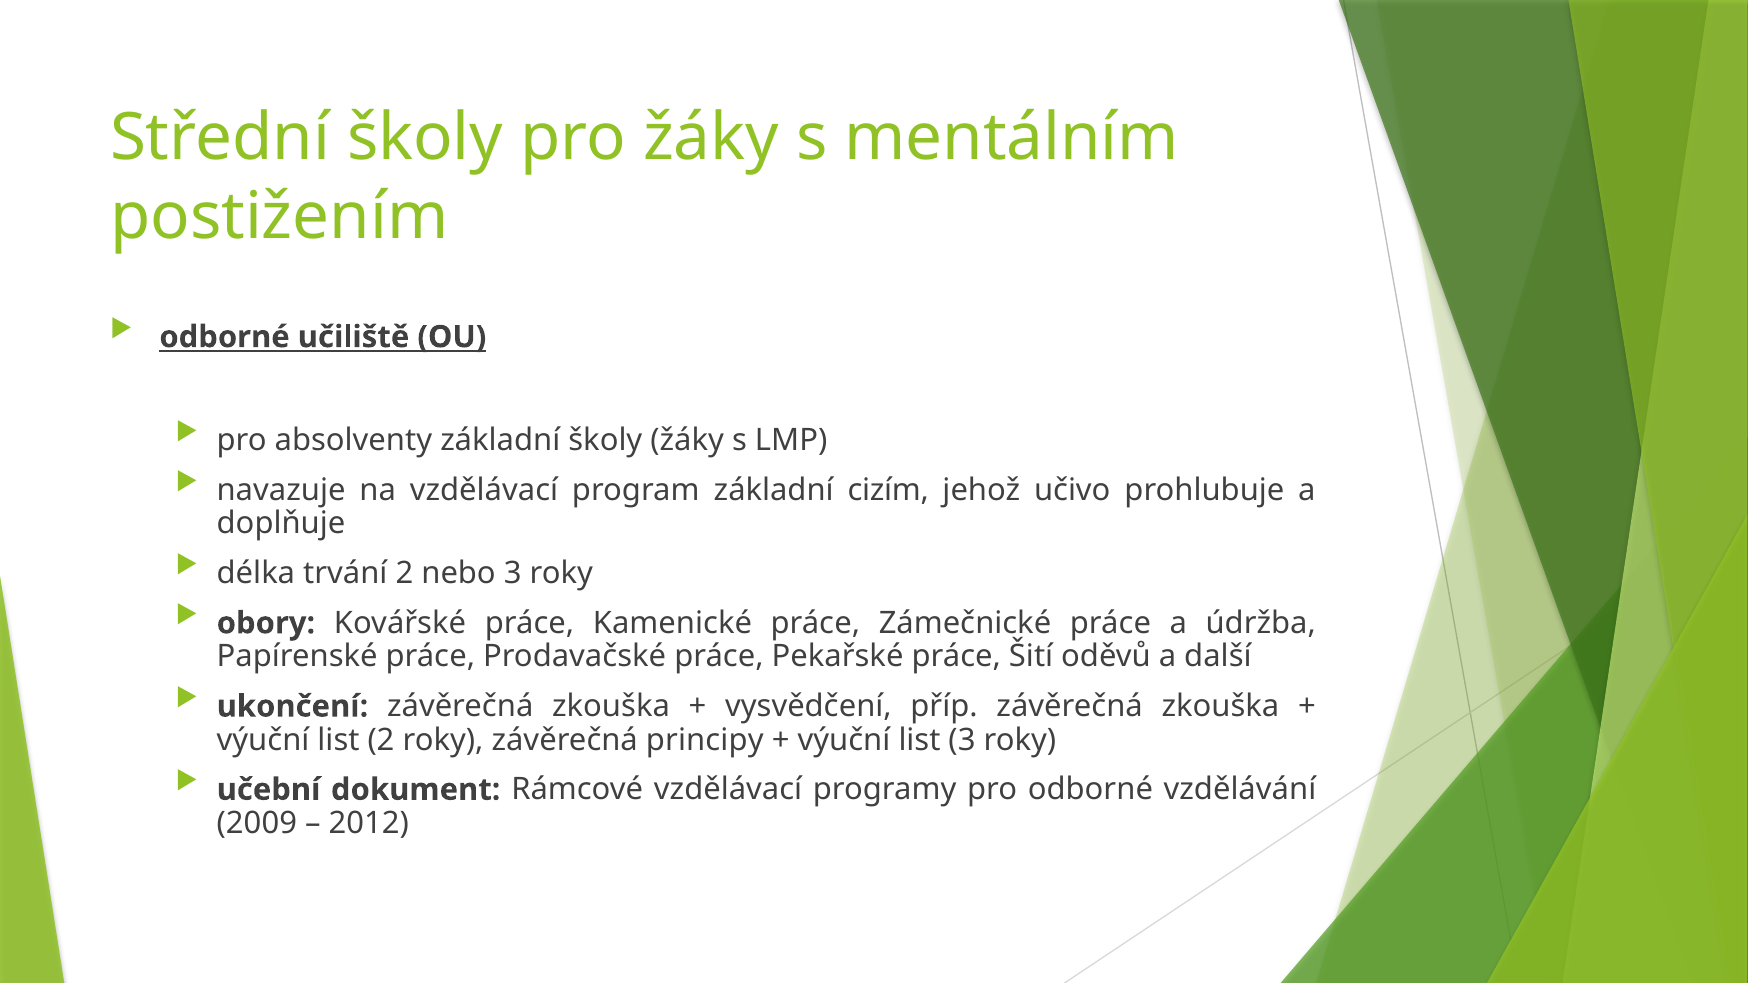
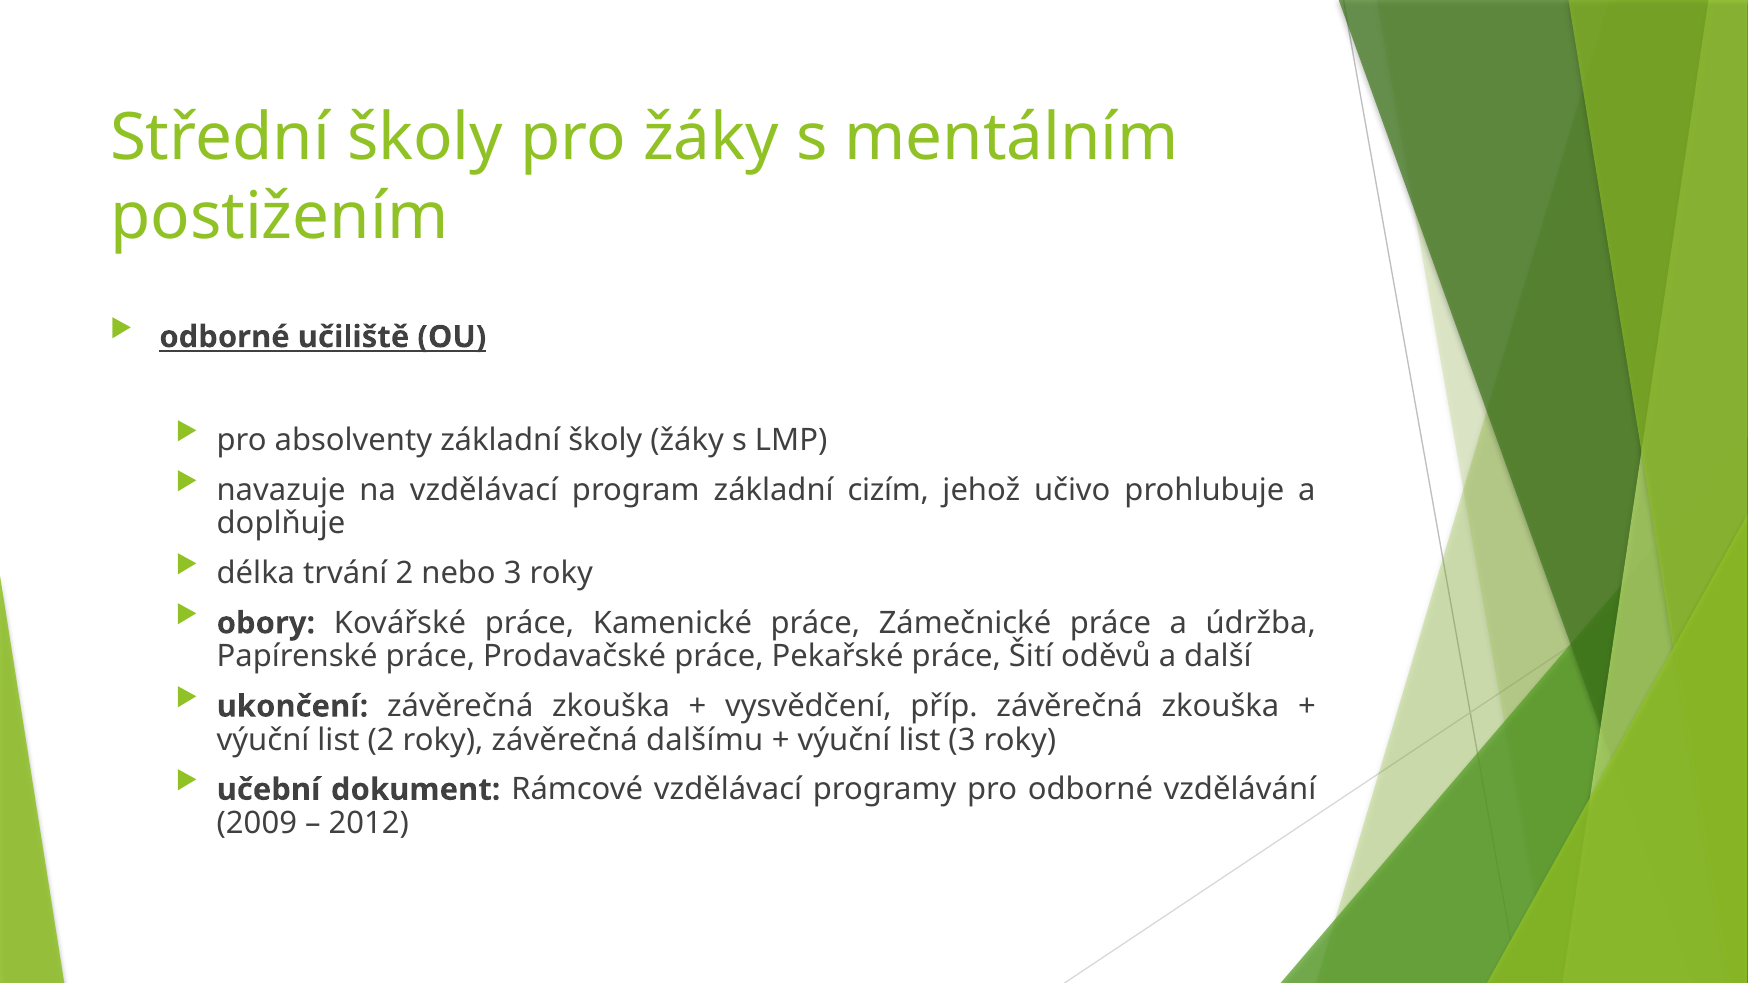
principy: principy -> dalšímu (705, 740)
